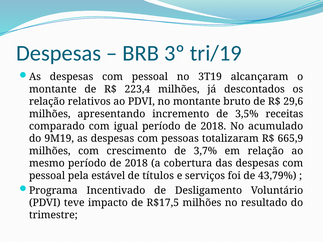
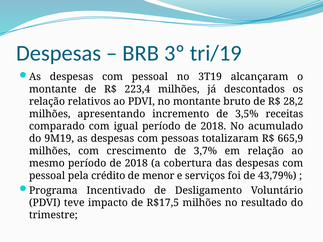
29,6: 29,6 -> 28,2 (293, 102)
estável: estável -> crédito (108, 176)
títulos: títulos -> menor (158, 176)
